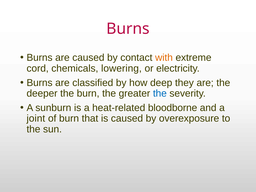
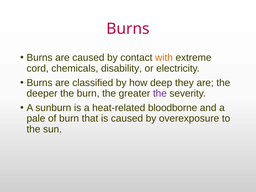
lowering: lowering -> disability (121, 68)
the colour: blue -> purple (160, 93)
joint: joint -> pale (36, 118)
